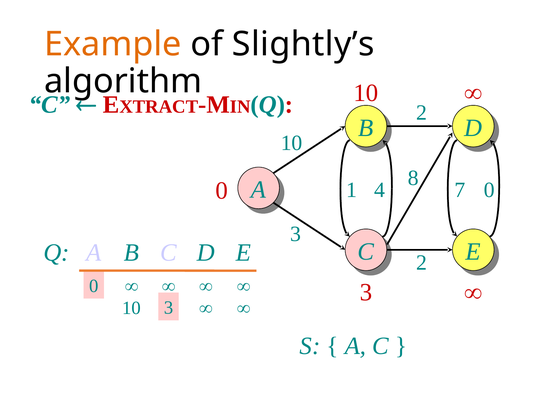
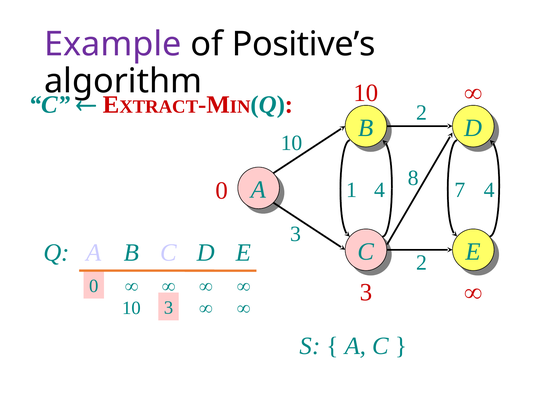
Example colour: orange -> purple (113, 44)
Slightly’s: Slightly’s -> Positive’s (304, 44)
7 0: 0 -> 4 (489, 190)
